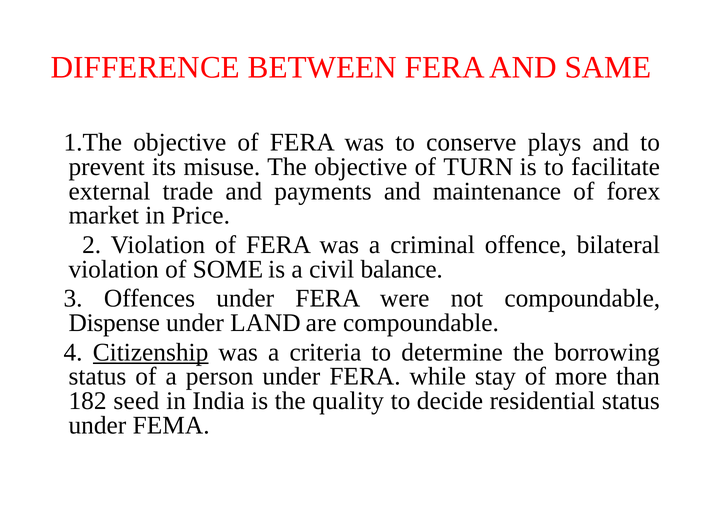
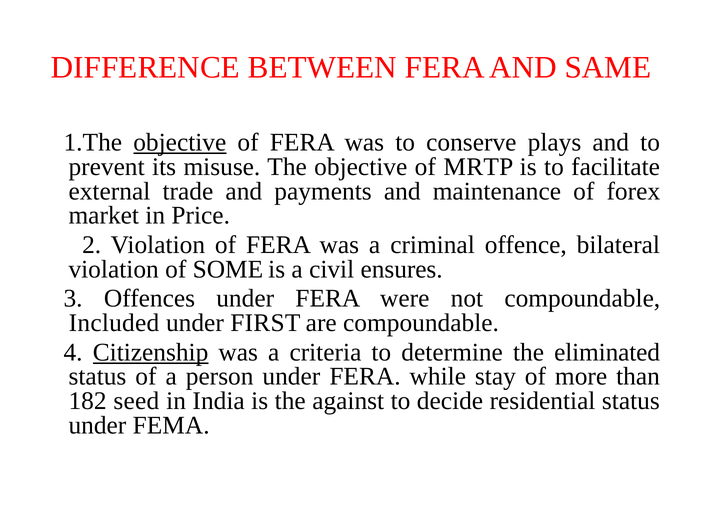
objective underline: none -> present (180, 143)
TURN: TURN -> MRTP (478, 167)
balance: balance -> ensures (402, 269)
Dispense: Dispense -> Included (114, 323)
LAND: LAND -> FIRST (265, 323)
borrowing: borrowing -> eliminated (607, 352)
quality: quality -> against (348, 401)
